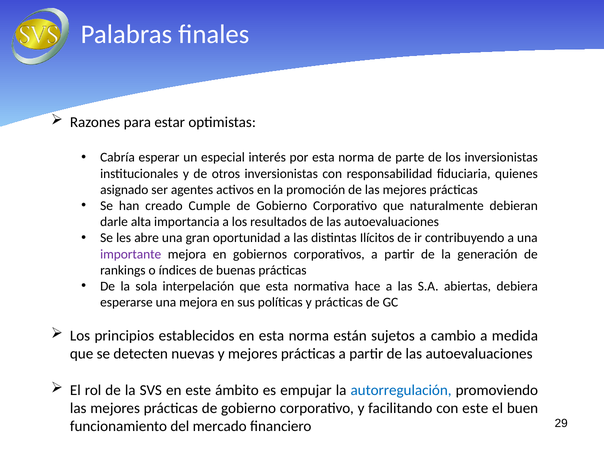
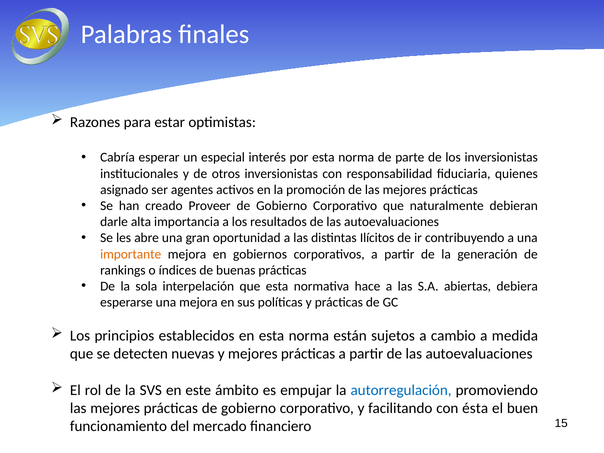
Cumple: Cumple -> Proveer (210, 206)
importante colour: purple -> orange (131, 254)
con este: este -> ésta (475, 408)
29: 29 -> 15 (561, 423)
